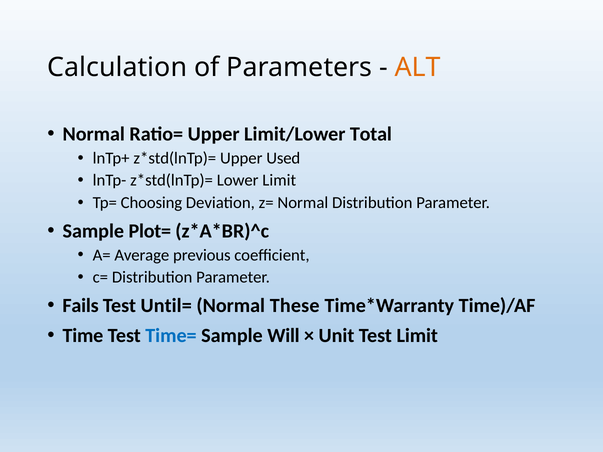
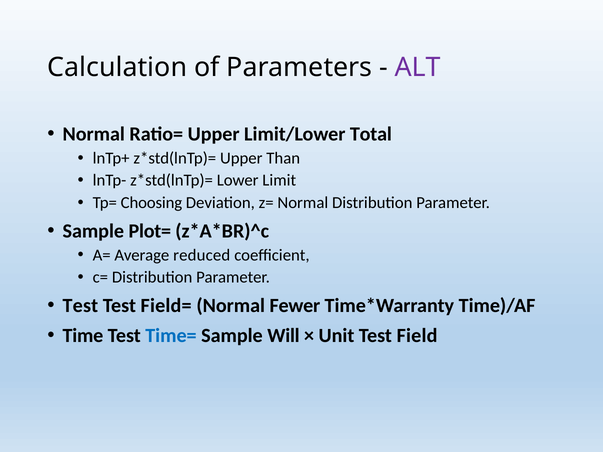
ALT colour: orange -> purple (418, 68)
Used: Used -> Than (283, 158)
previous: previous -> reduced (202, 255)
Fails: Fails -> Test (80, 306)
Until=: Until= -> Field= (166, 306)
These: These -> Fewer (295, 306)
Test Limit: Limit -> Field (417, 336)
